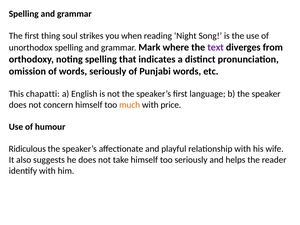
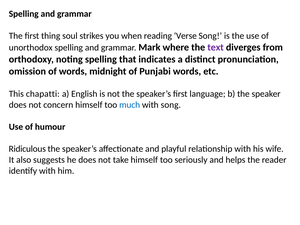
Night: Night -> Verse (185, 36)
words seriously: seriously -> midnight (108, 71)
much colour: orange -> blue (130, 105)
with price: price -> song (171, 105)
